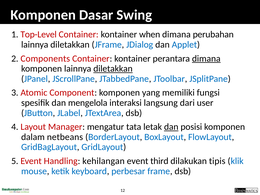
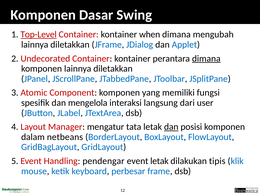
Top-Level underline: none -> present (39, 34)
perubahan: perubahan -> mengubah (213, 34)
Components: Components -> Undecorated (45, 59)
diletakkan underline: present -> none (113, 69)
kehilangan: kehilangan -> pendengar (104, 161)
event third: third -> letak (159, 161)
